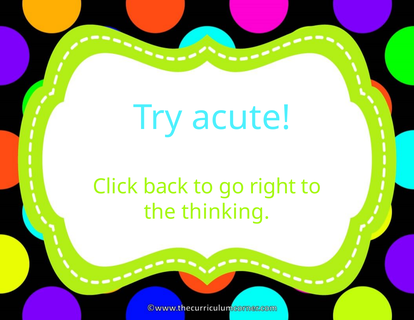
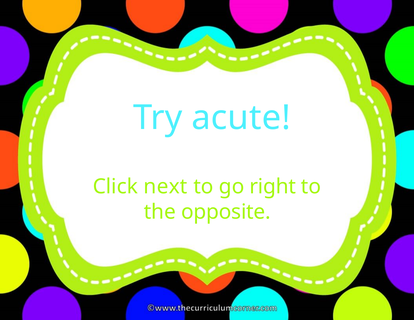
back: back -> next (166, 187)
thinking: thinking -> opposite (226, 212)
